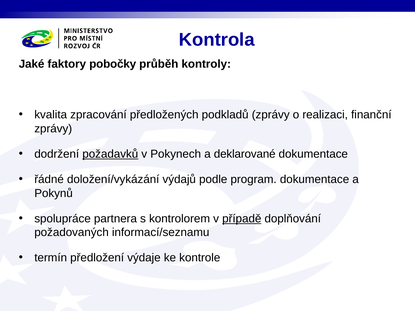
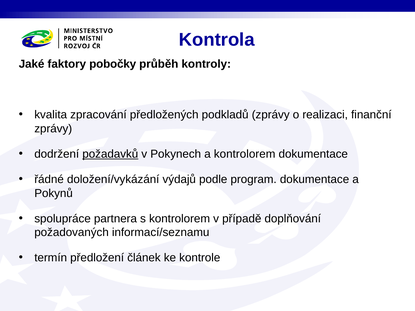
a deklarované: deklarované -> kontrolorem (245, 154)
případě underline: present -> none (242, 219)
výdaje: výdaje -> článek (144, 258)
